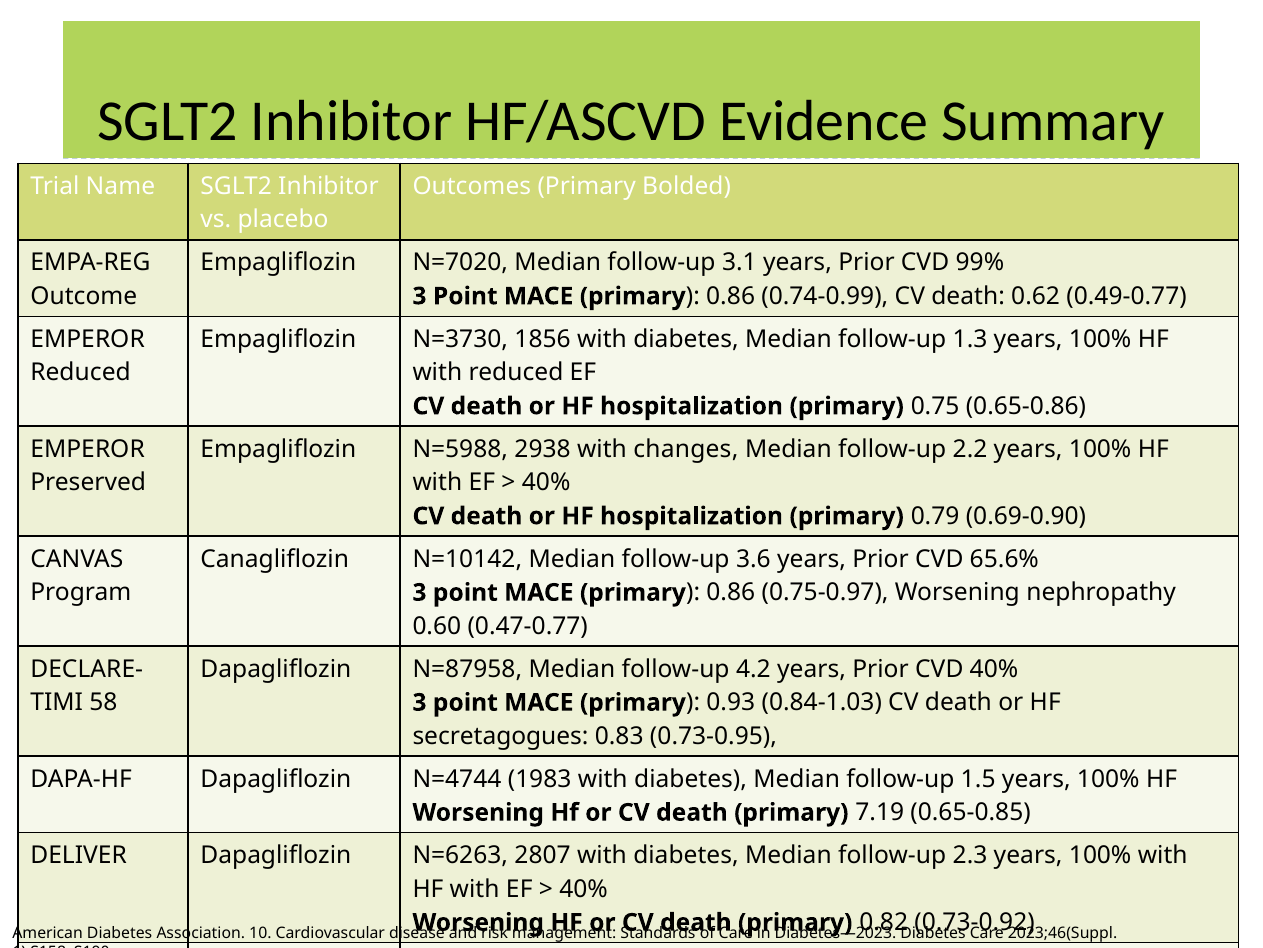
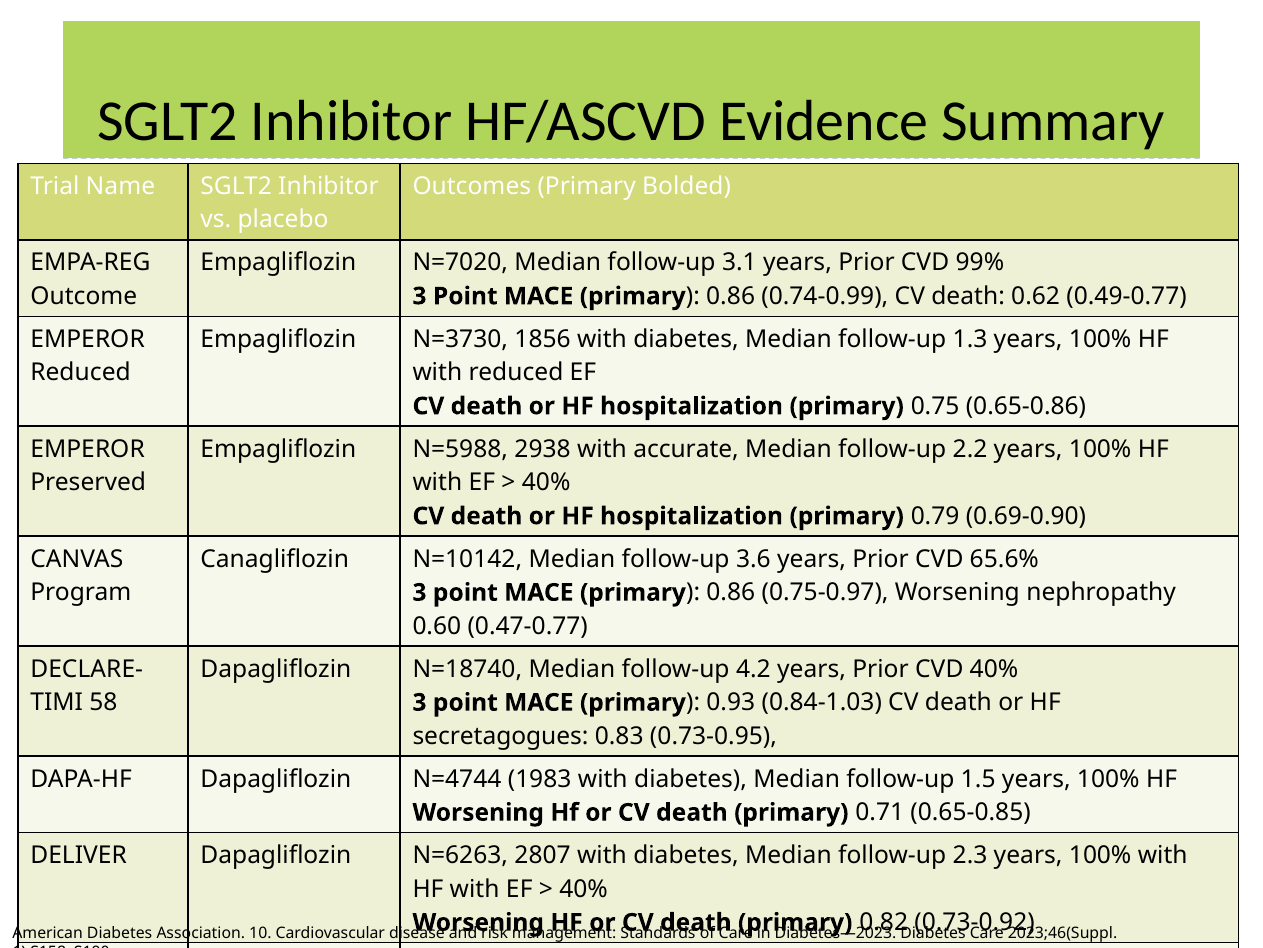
changes: changes -> accurate (686, 449)
N=87958: N=87958 -> N=18740 (467, 669)
7.19: 7.19 -> 0.71 (880, 812)
